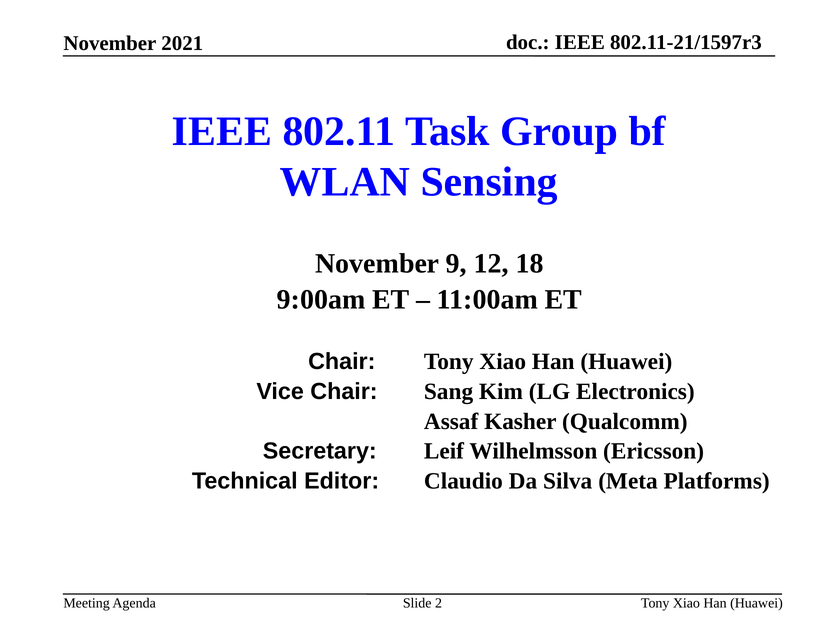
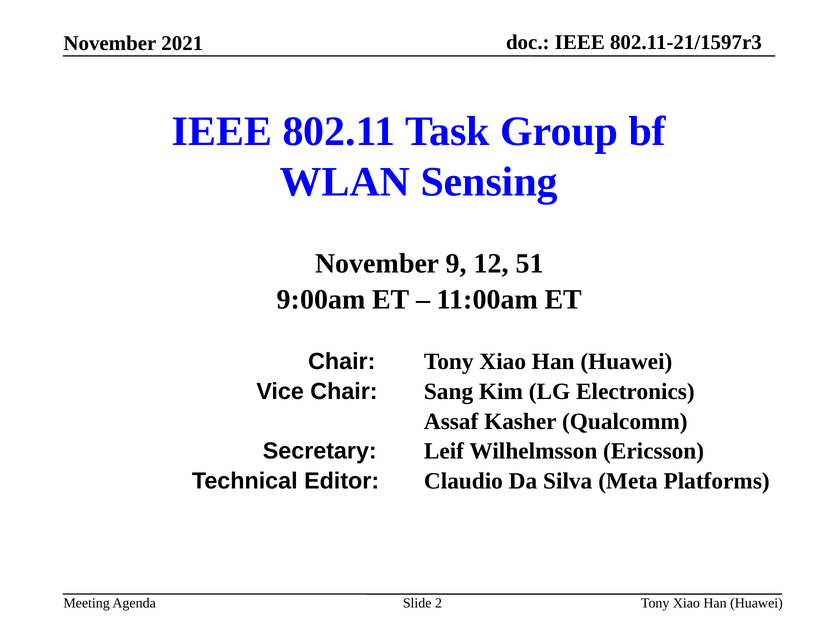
18: 18 -> 51 (530, 264)
